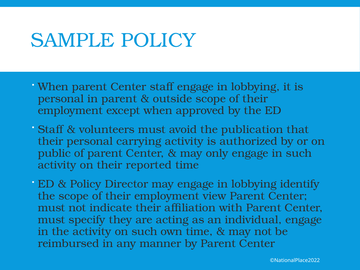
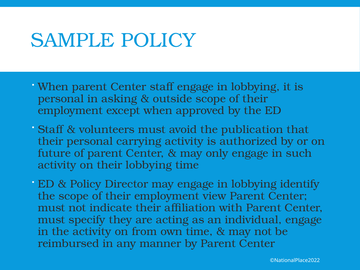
in parent: parent -> asking (119, 99)
public: public -> future (54, 153)
their reported: reported -> lobbying (149, 165)
on such: such -> from (144, 232)
